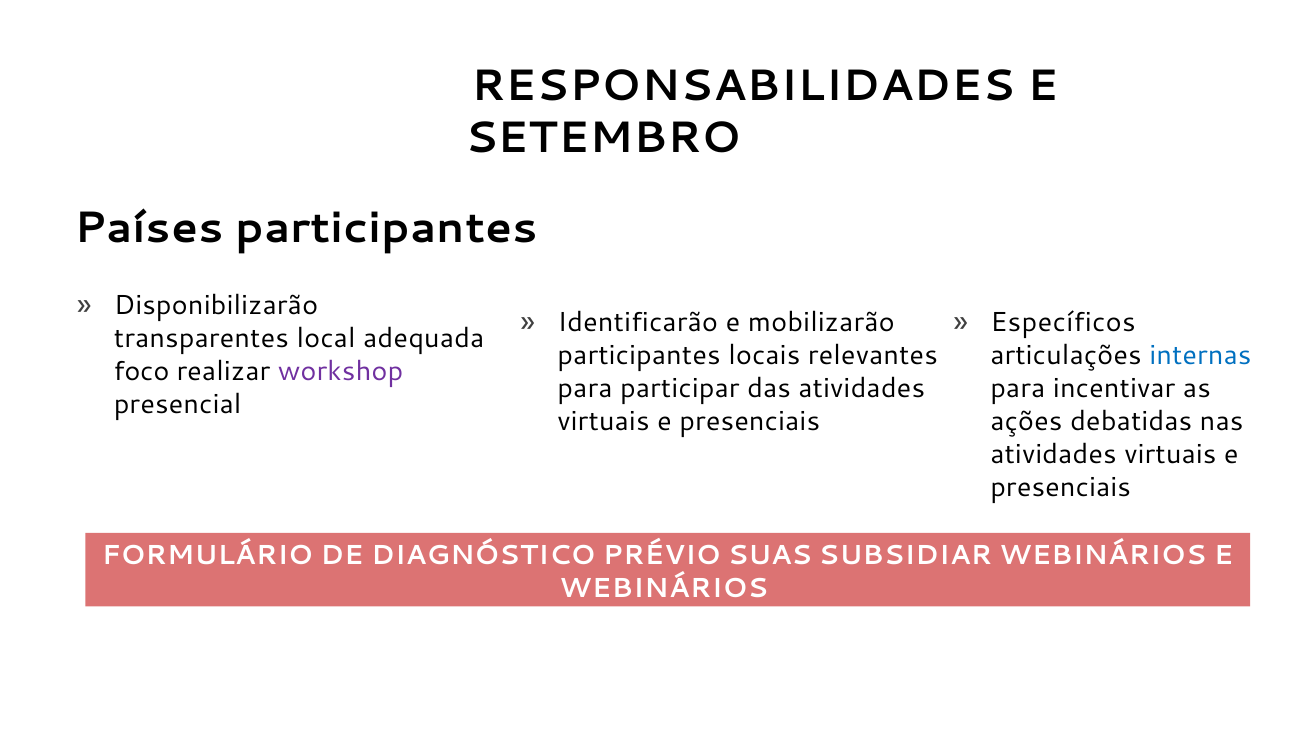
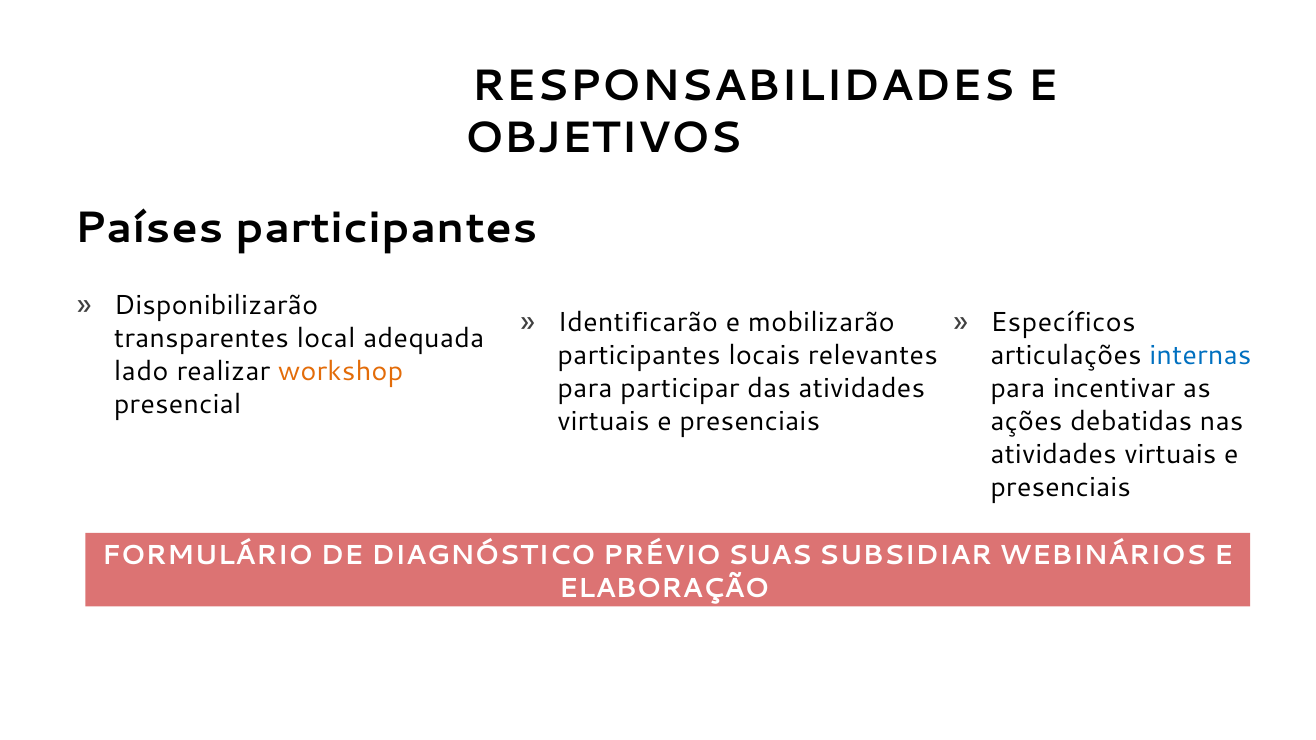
SETEMBRO: SETEMBRO -> OBJETIVOS (604, 138)
foco: foco -> lado (141, 372)
workshop colour: purple -> orange (341, 372)
WEBINÁRIOS: WEBINÁRIOS -> ELABORAÇÃO (664, 588)
